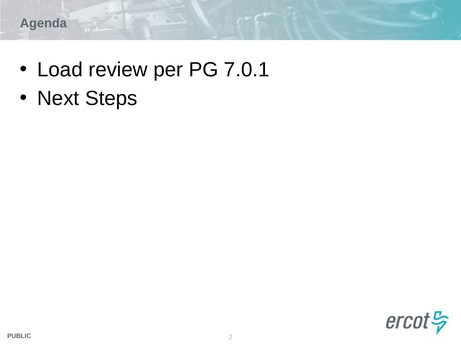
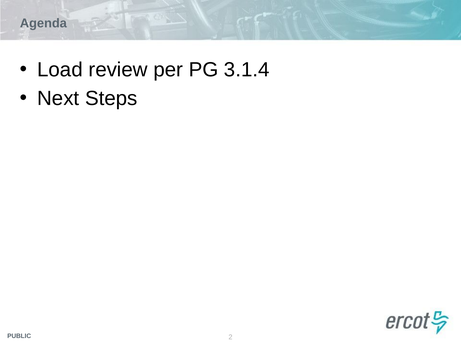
7.0.1: 7.0.1 -> 3.1.4 (247, 70)
